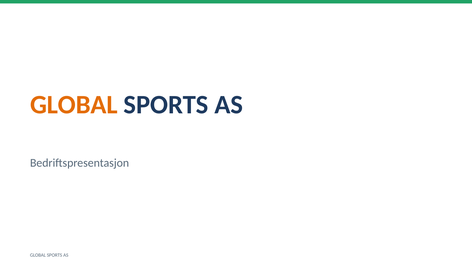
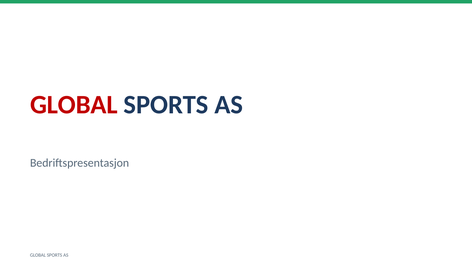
GLOBAL colour: orange -> red (74, 105)
